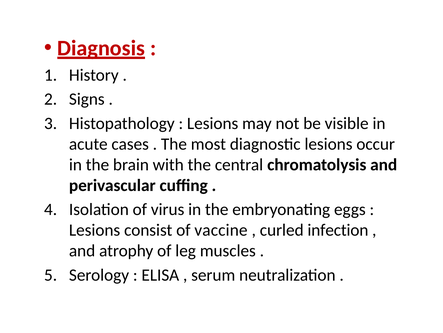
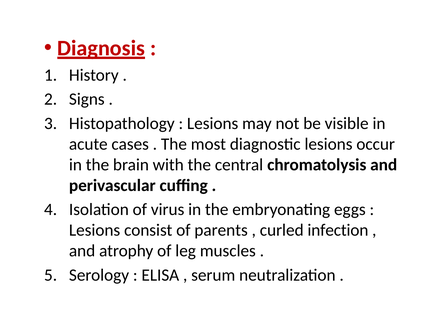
vaccine: vaccine -> parents (221, 230)
